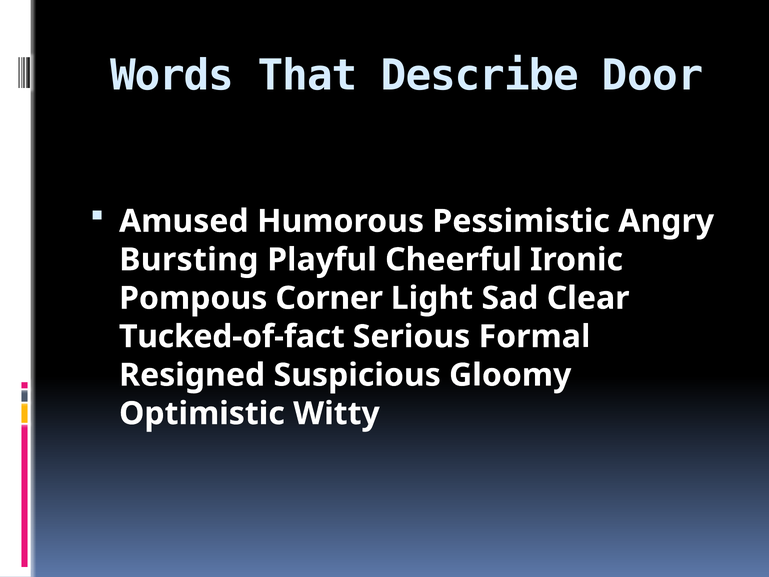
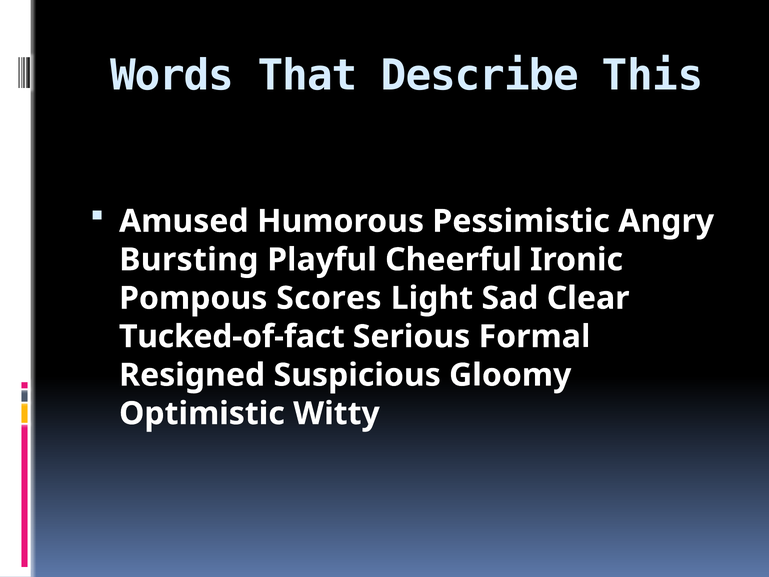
Door: Door -> This (653, 75)
Corner: Corner -> Scores (329, 298)
